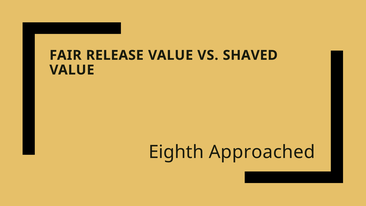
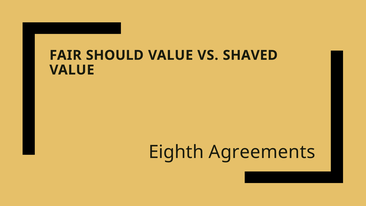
RELEASE: RELEASE -> SHOULD (115, 55)
Approached: Approached -> Agreements (262, 152)
